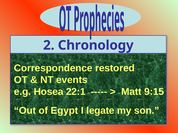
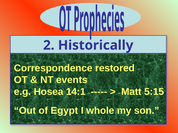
Chronology: Chronology -> Historically (96, 45)
22:1: 22:1 -> 14:1 (76, 92)
9:15: 9:15 -> 5:15 (154, 92)
legate: legate -> whole (100, 111)
